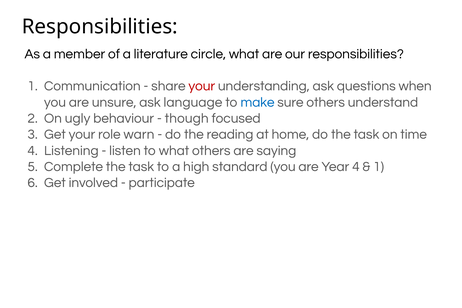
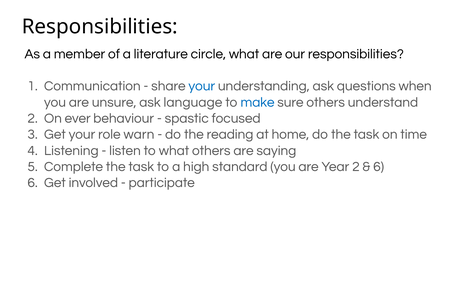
your colour: red -> blue (202, 86)
ugly: ugly -> ever (78, 118)
though: though -> spastic (187, 118)
Year 4: 4 -> 2 (356, 167)
1: 1 -> 6 (379, 167)
